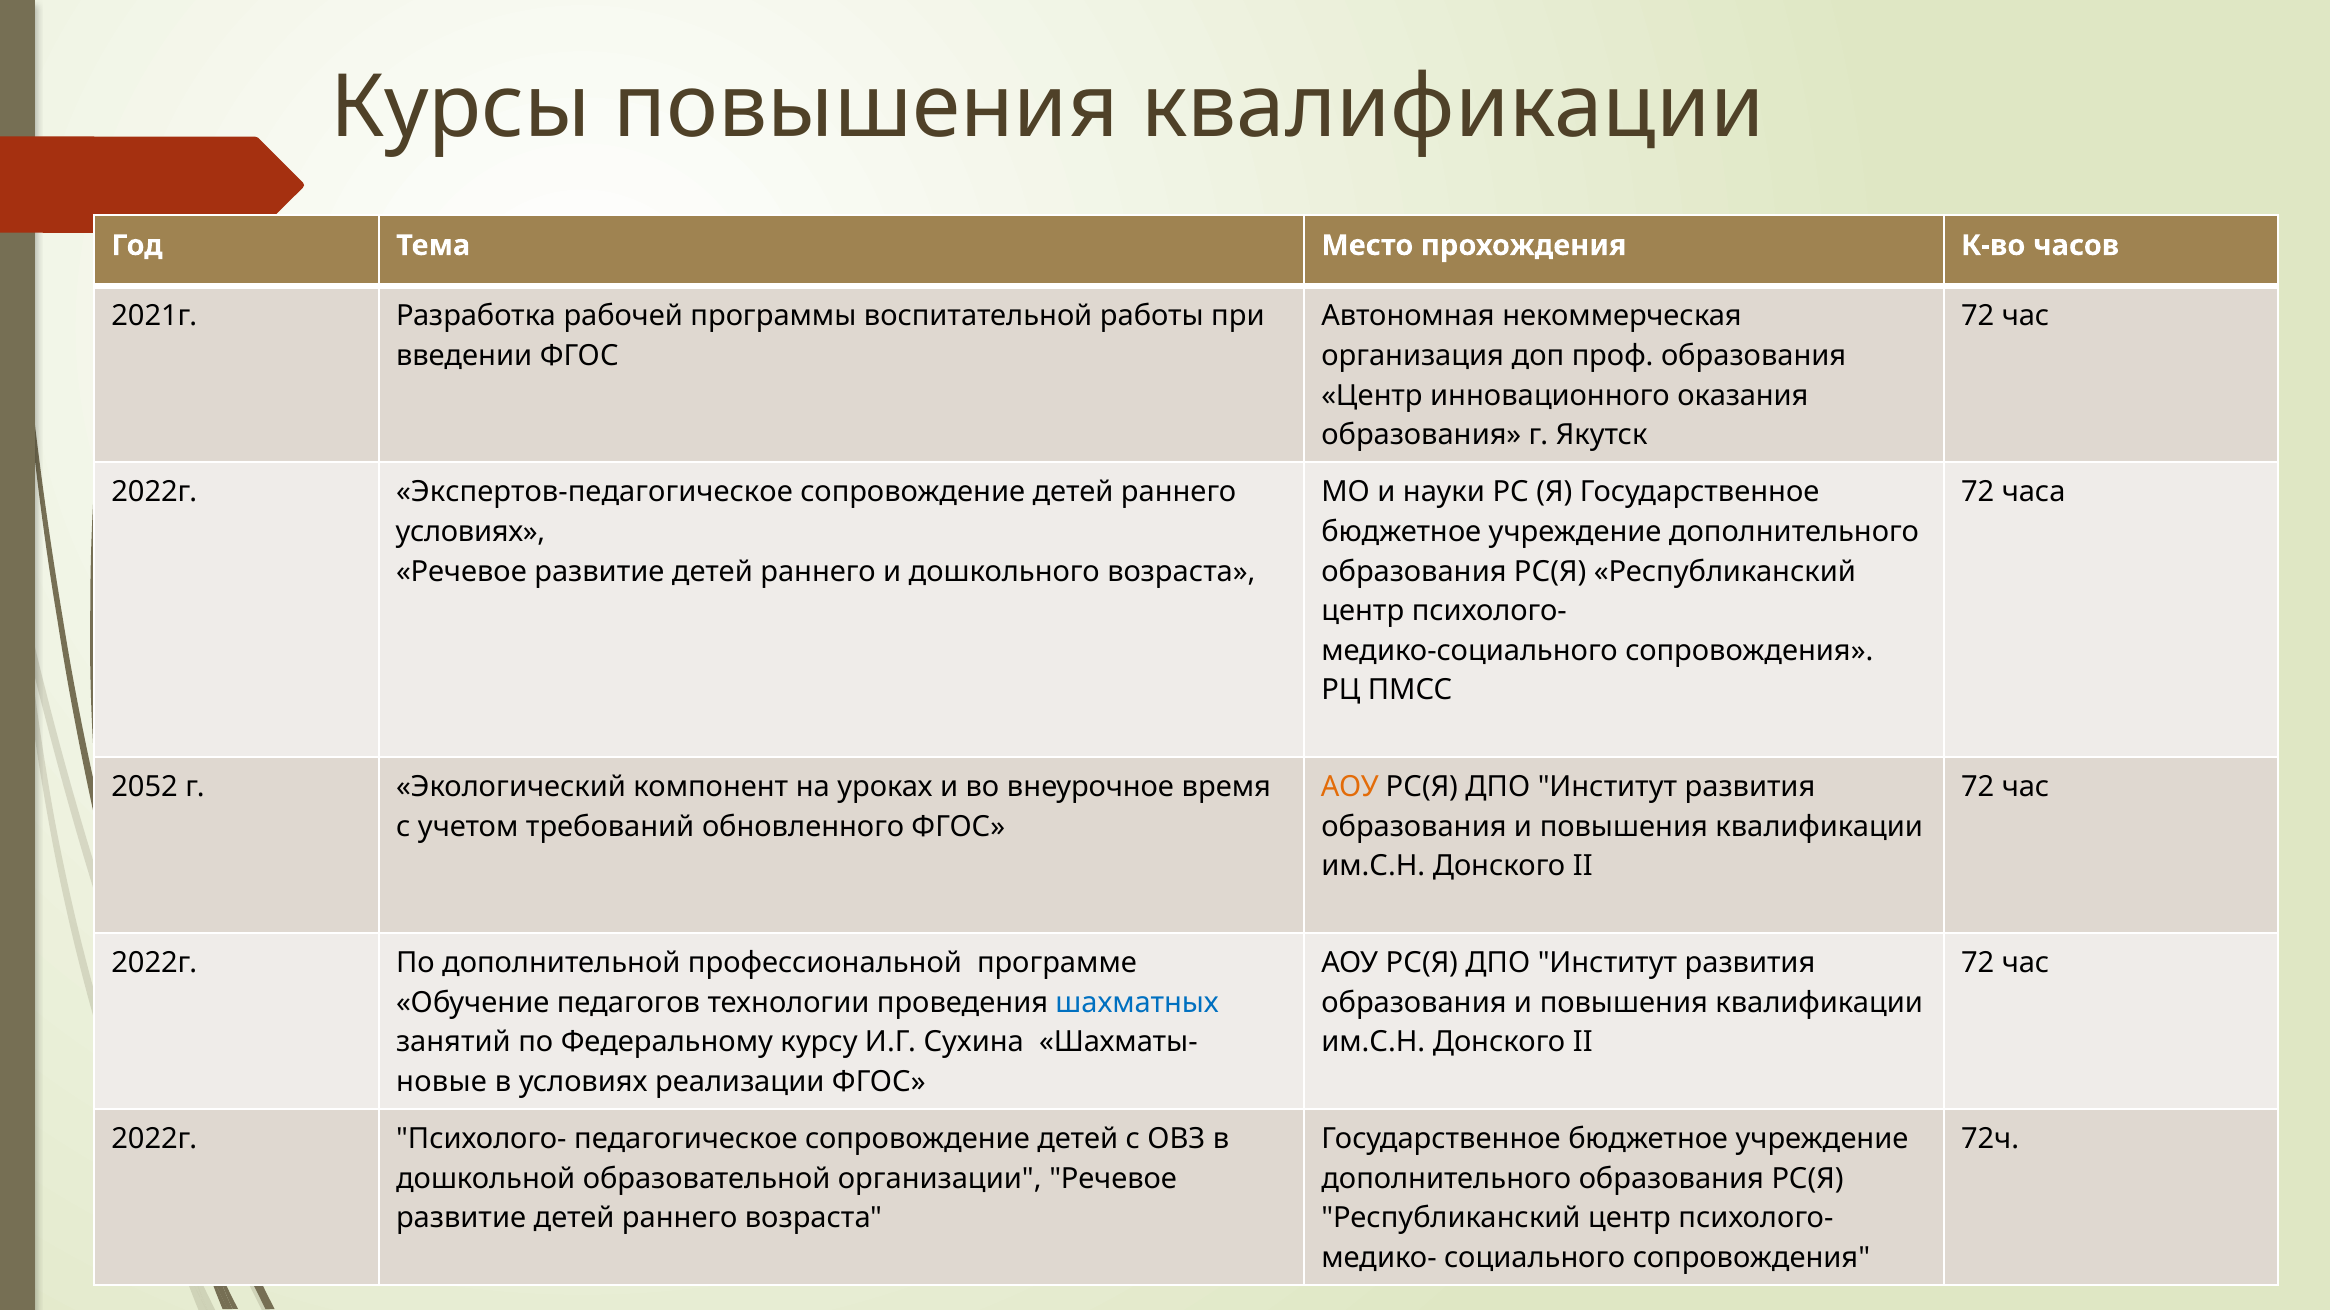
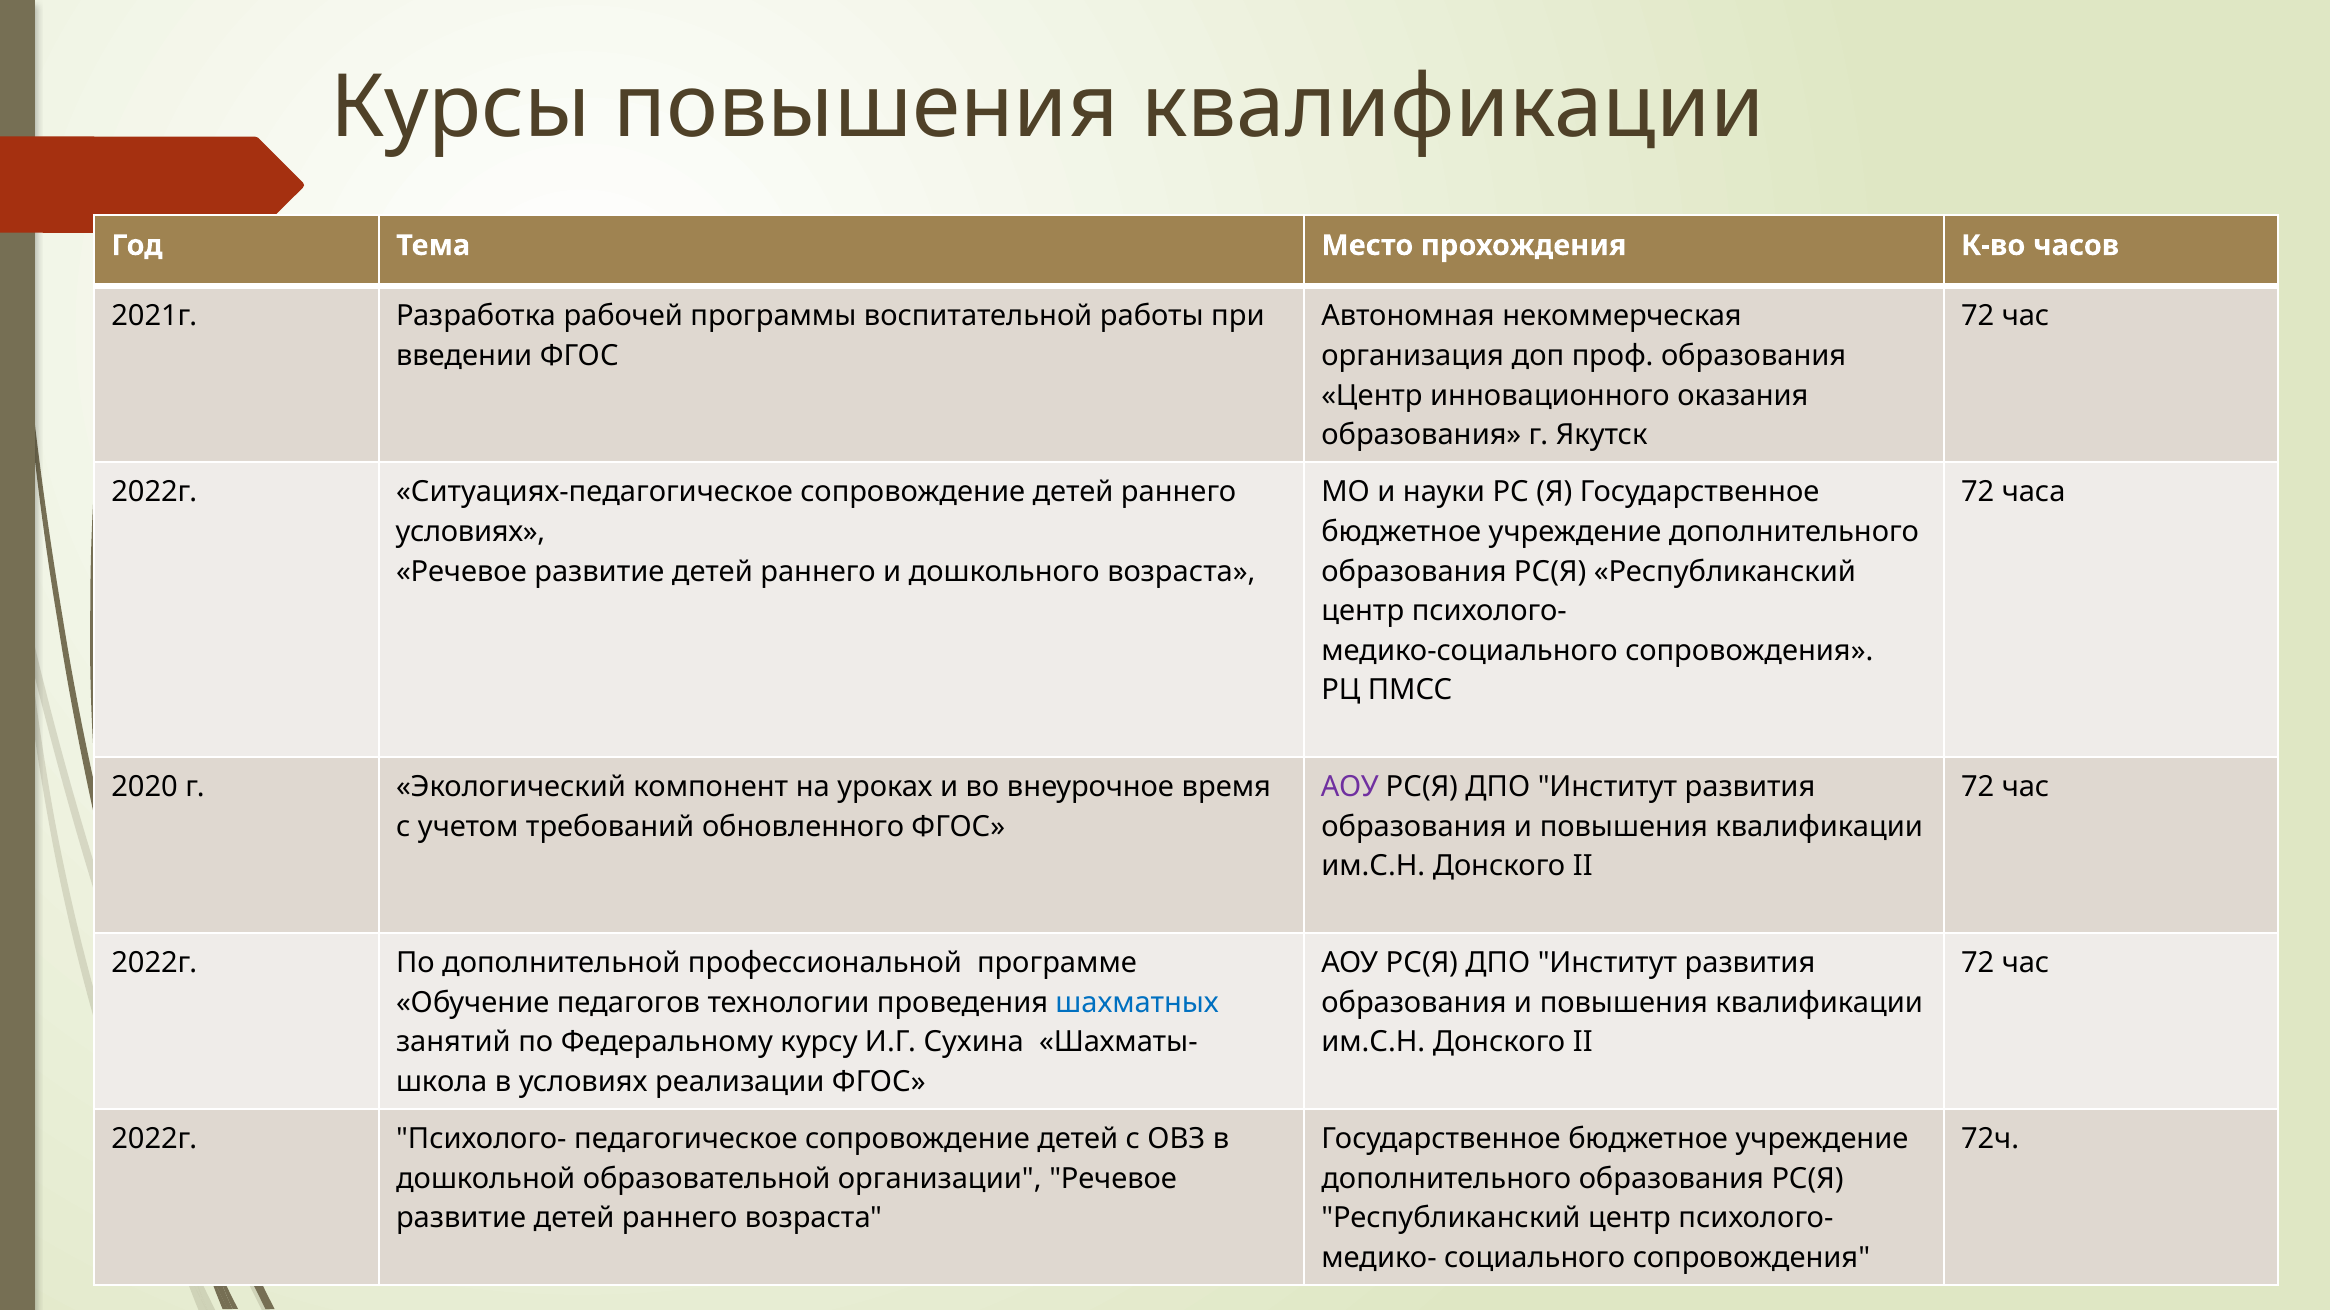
Экспертов-педагогическое: Экспертов-педагогическое -> Ситуациях-педагогическое (595, 492)
2052: 2052 -> 2020 (145, 787)
АОУ colour: orange -> purple (1350, 787)
новые: новые -> школа (442, 1082)
